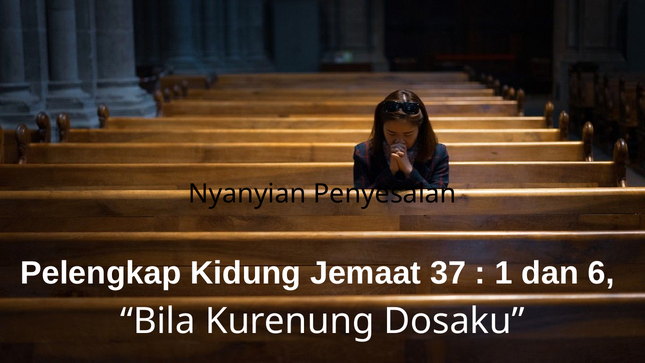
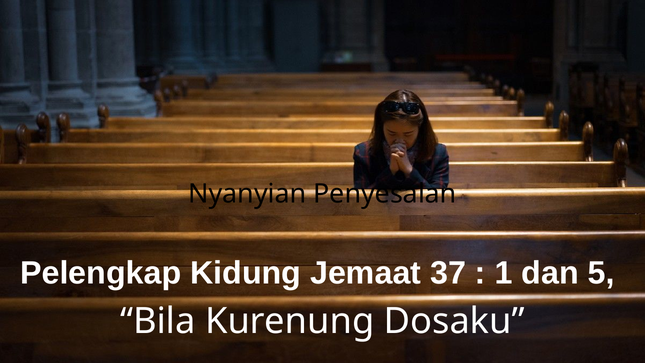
6: 6 -> 5 (601, 273)
